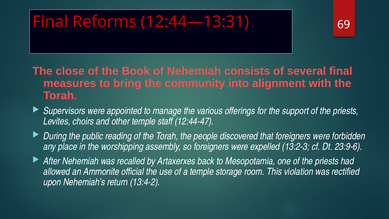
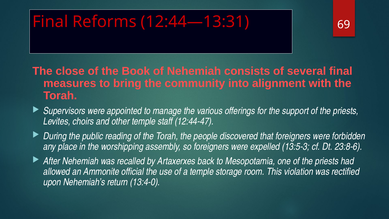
13:2-3: 13:2-3 -> 13:5-3 (296, 146)
23:9-6: 23:9-6 -> 23:8-6 (349, 146)
13:4-2: 13:4-2 -> 13:4-0 (145, 182)
